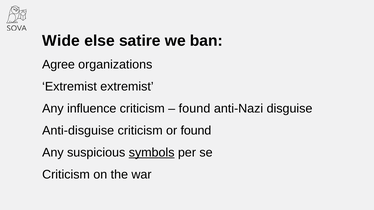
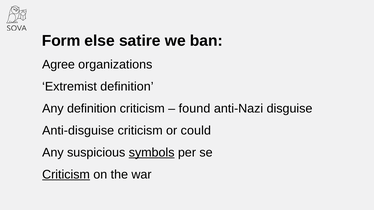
Wide: Wide -> Form (61, 41)
Extremist extremist: extremist -> definition (127, 87)
Any influence: influence -> definition (92, 109)
or found: found -> could (196, 131)
Criticism underline: none -> present (66, 175)
